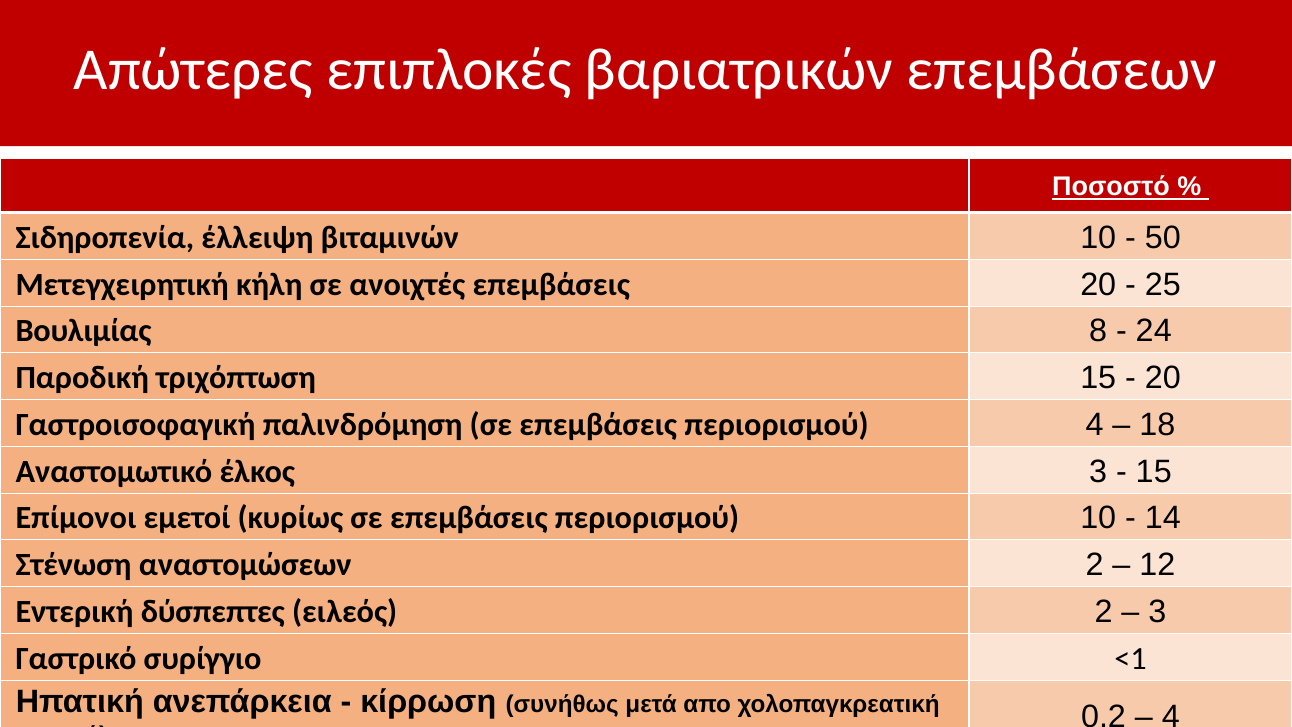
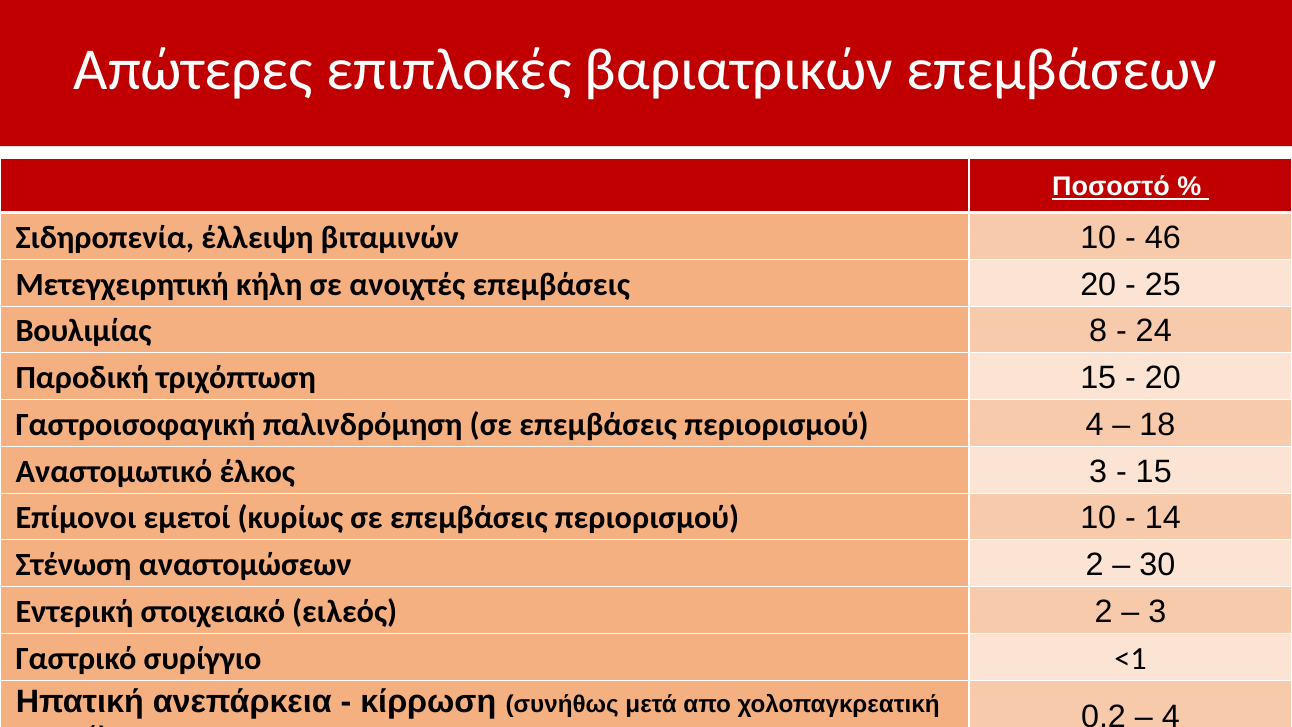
50: 50 -> 46 (1163, 238)
12: 12 -> 30 (1157, 565)
δύσπεπτες: δύσπεπτες -> στοιχειακό (213, 611)
